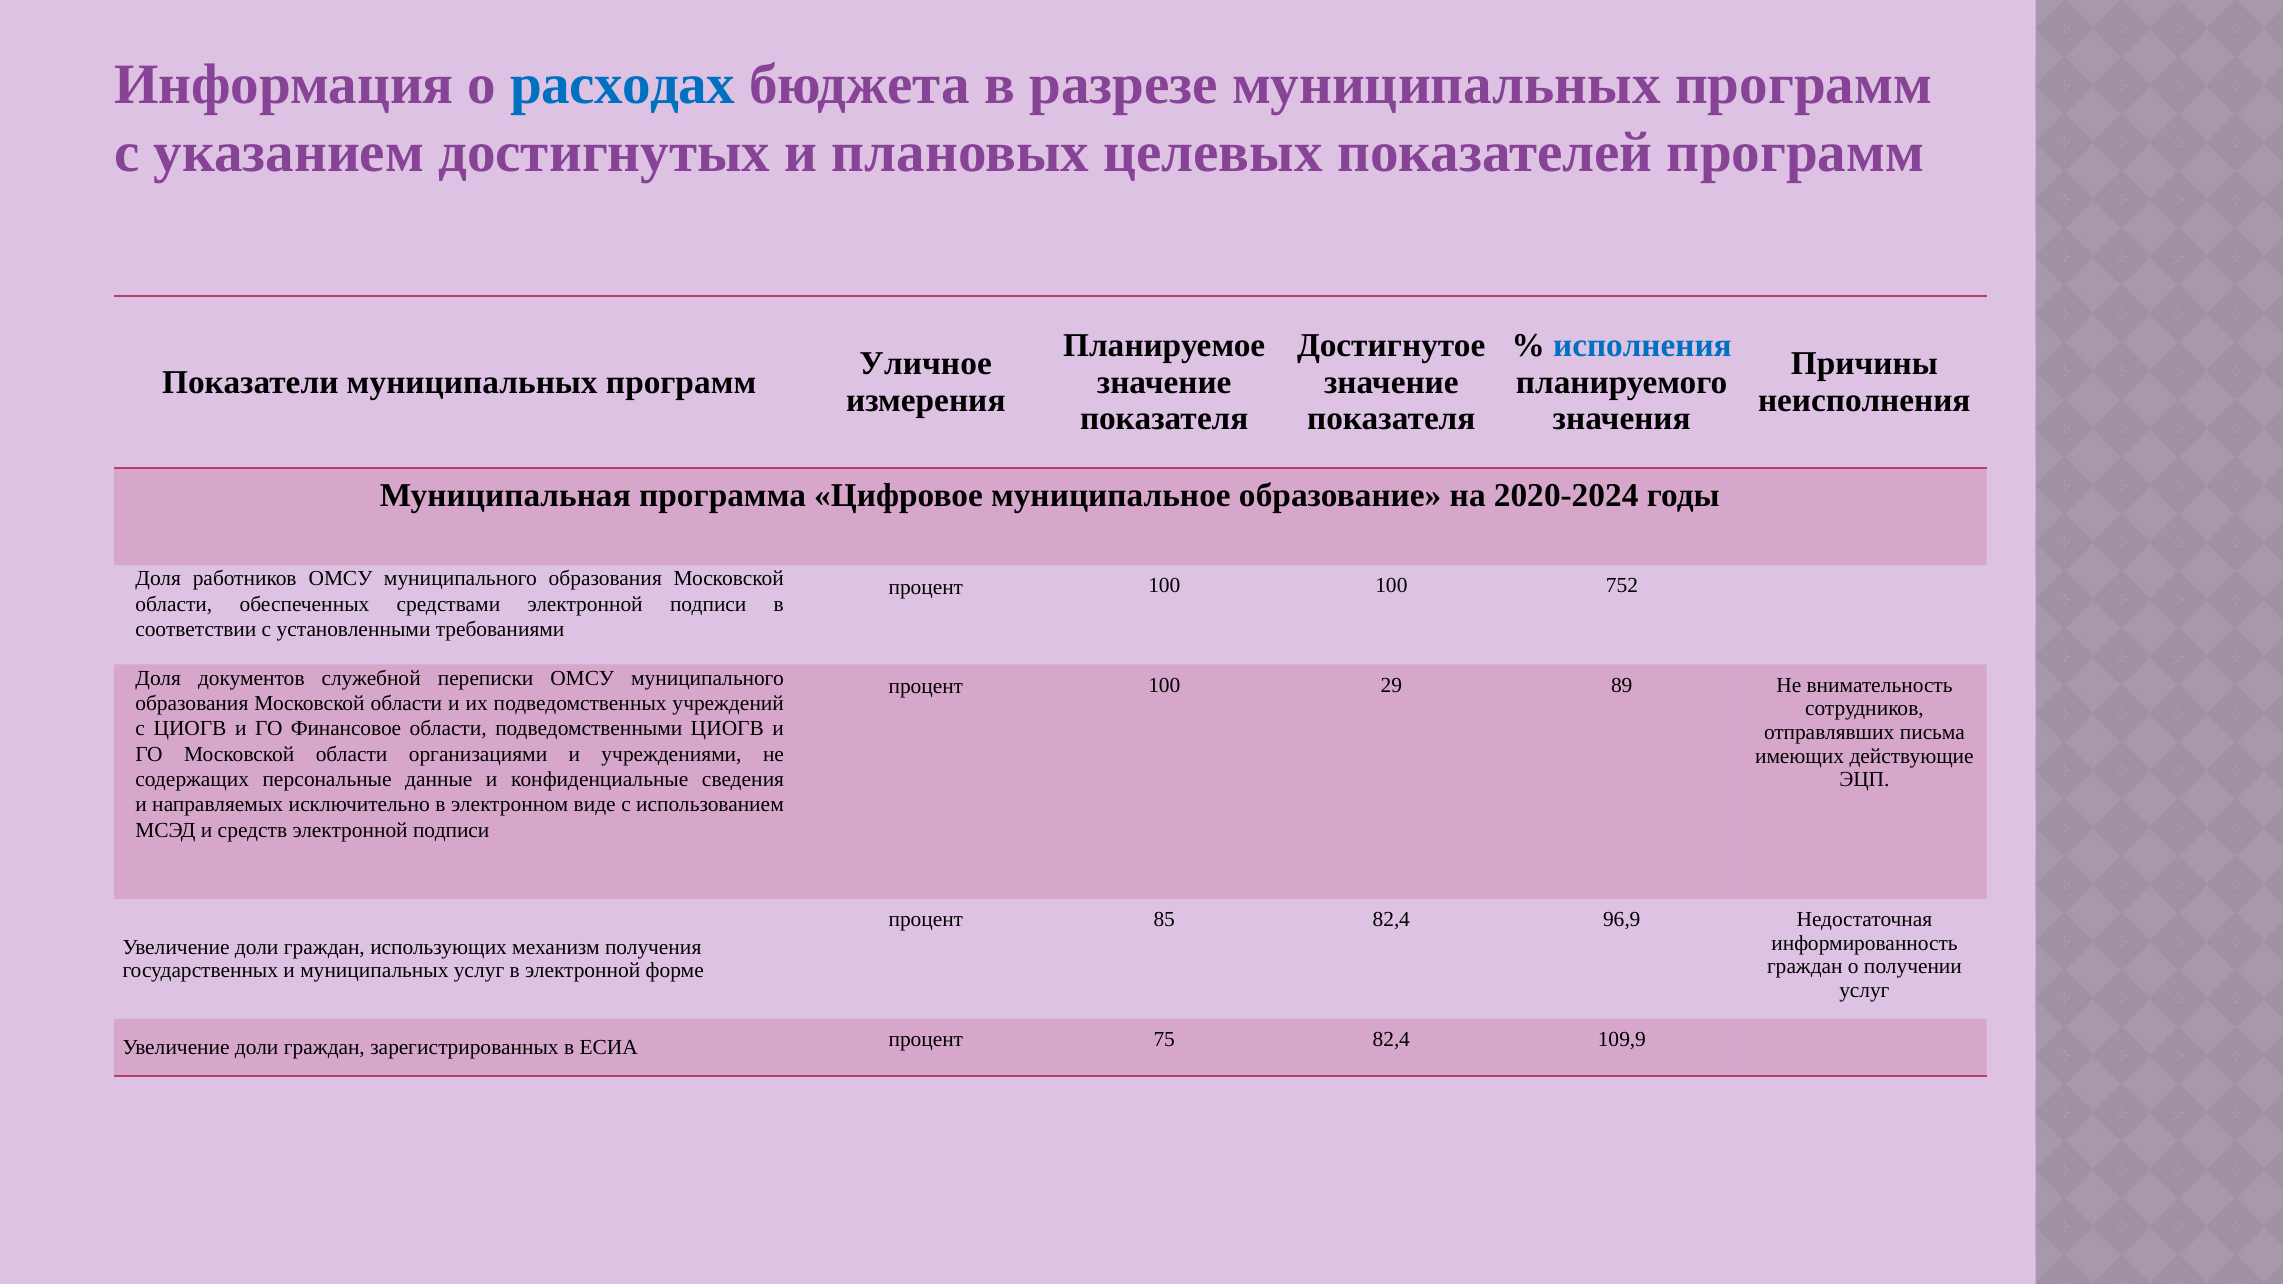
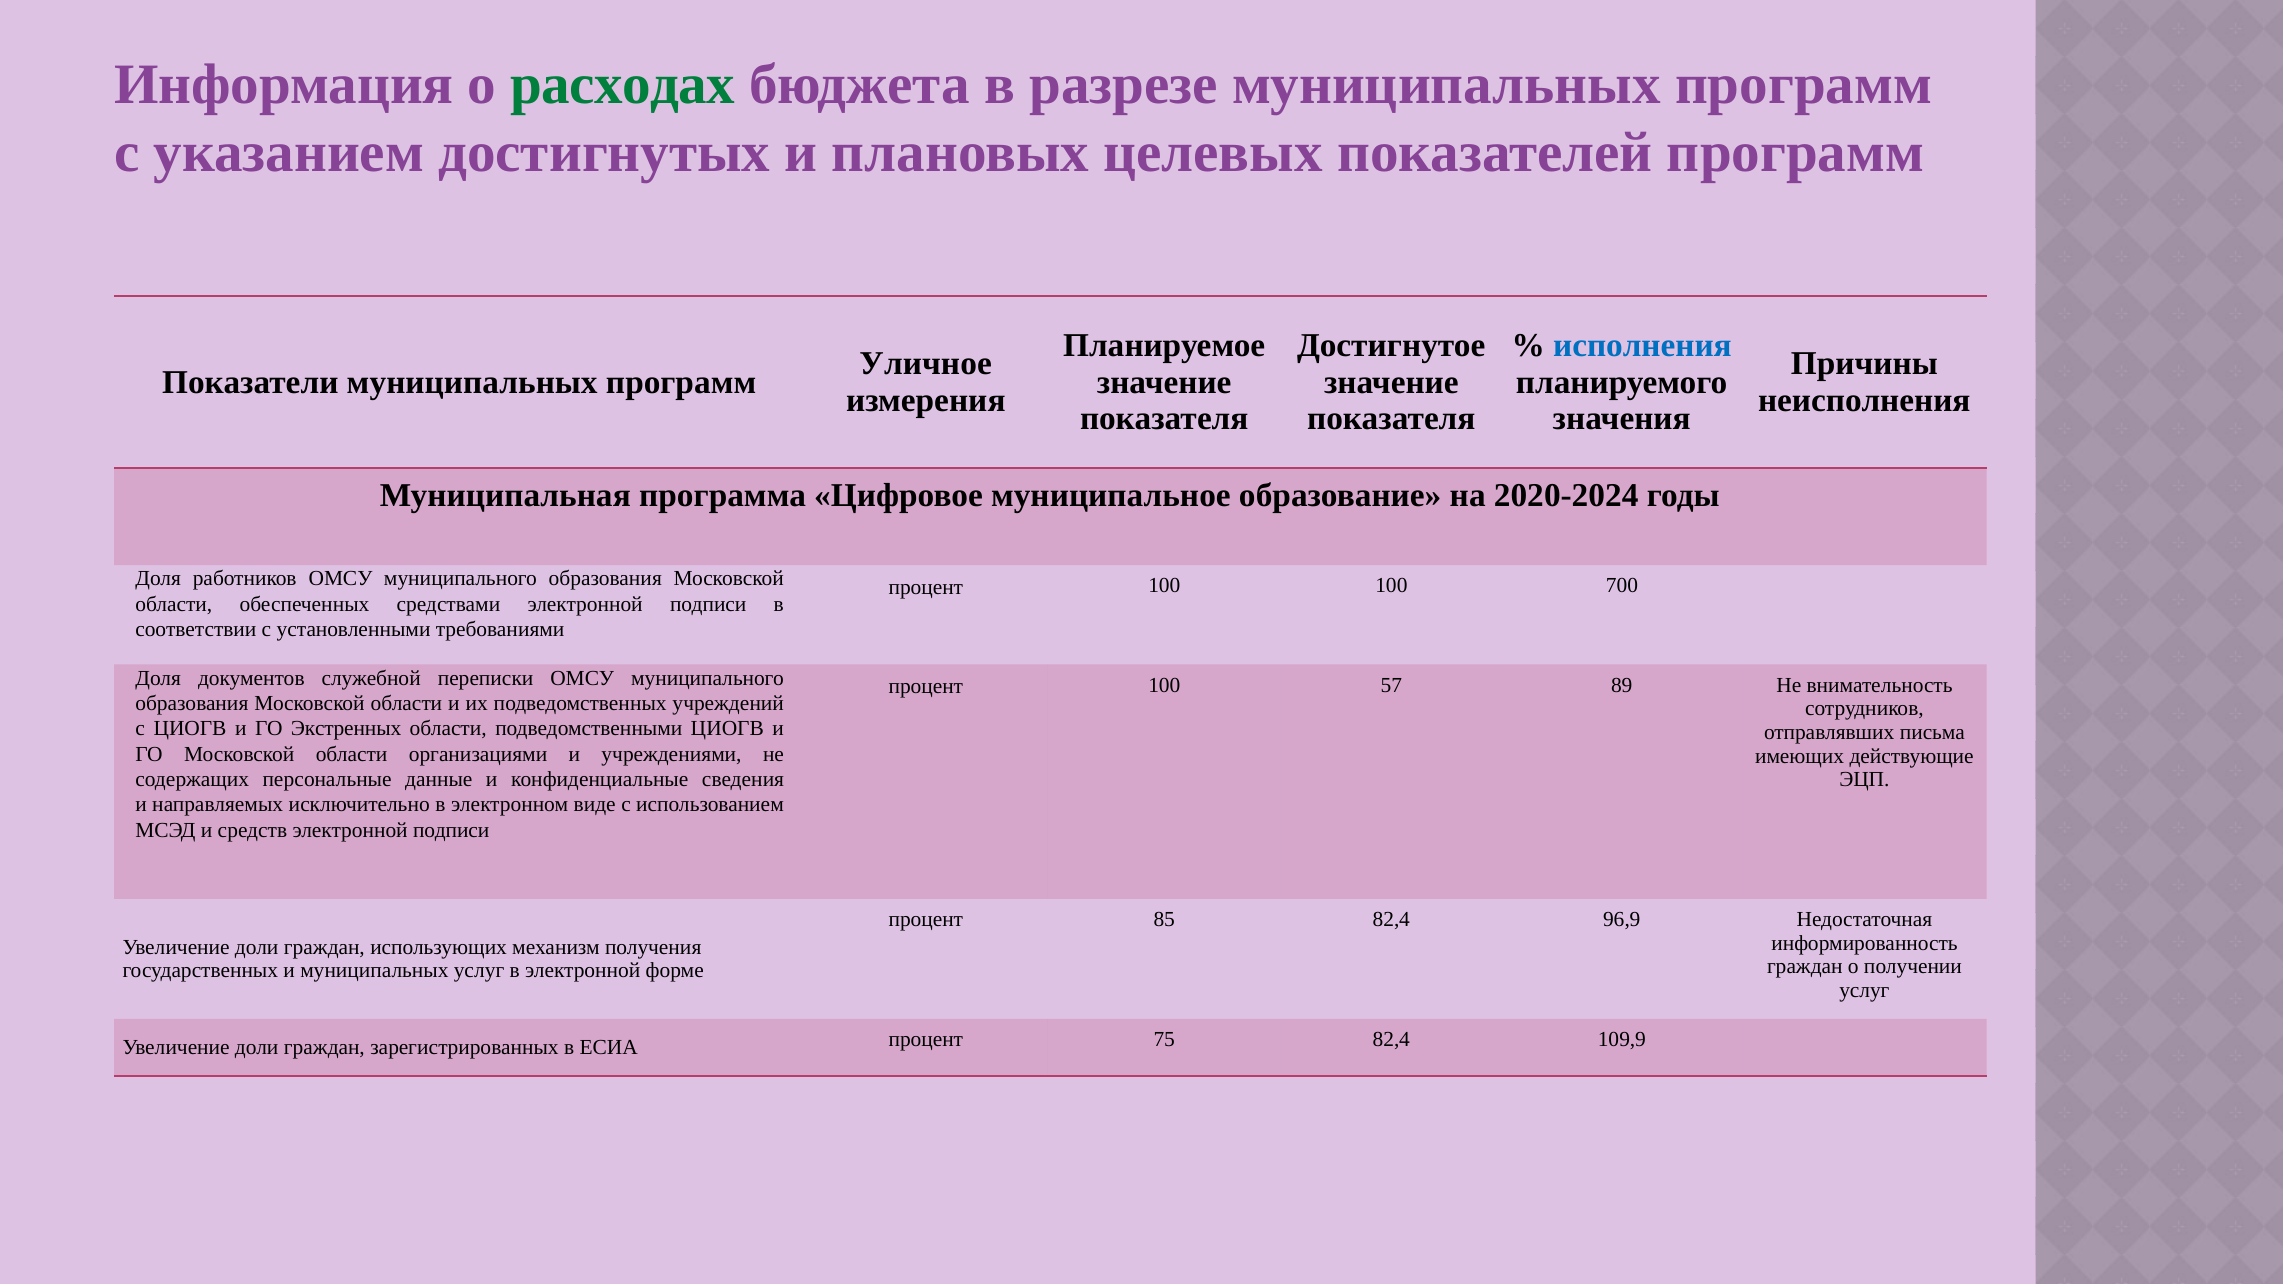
расходах colour: blue -> green (623, 84)
752: 752 -> 700 (1622, 586)
29: 29 -> 57 (1391, 685)
Финансовое: Финансовое -> Экстренных (346, 729)
